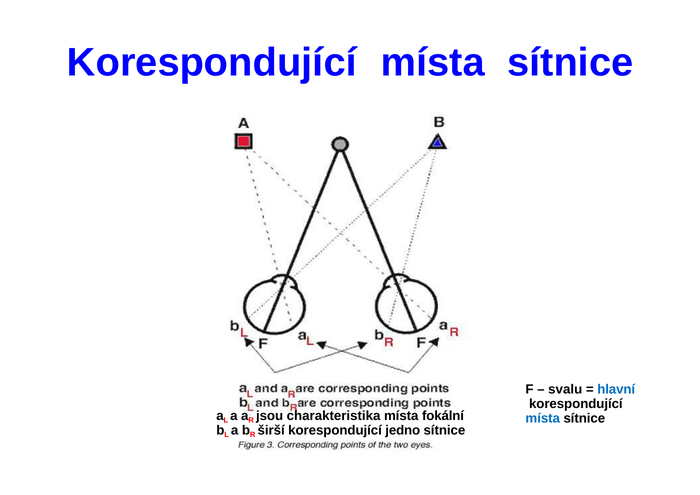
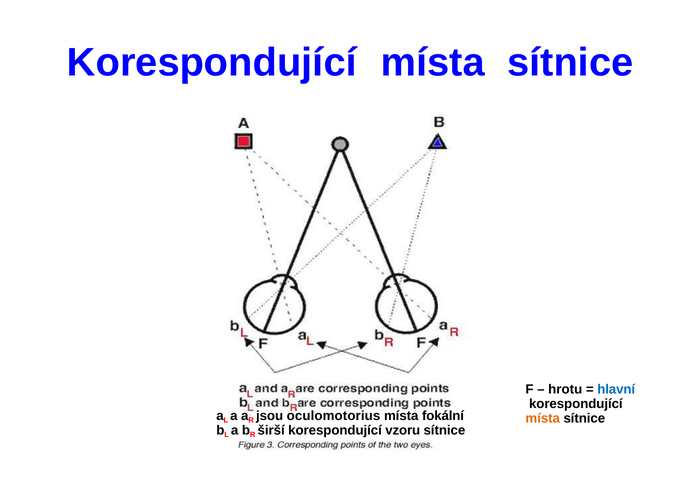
svalu: svalu -> hrotu (565, 390)
charakteristika: charakteristika -> oculomotorius (334, 416)
místa colour: blue -> orange (543, 418)
jedno: jedno -> vzoru (403, 430)
